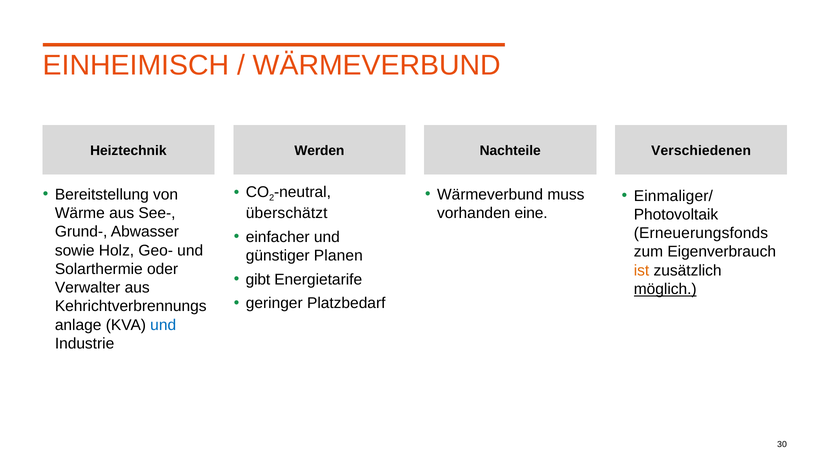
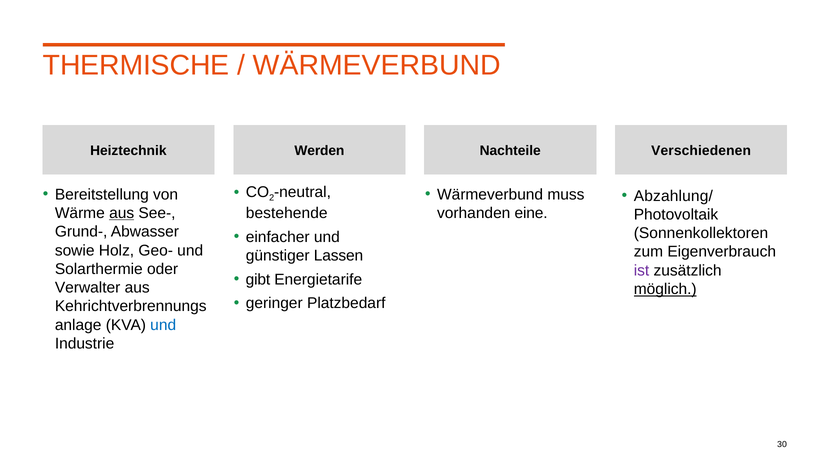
EINHEIMISCH: EINHEIMISCH -> THERMISCHE (136, 65)
Einmaliger/: Einmaliger/ -> Abzahlung/ (673, 196)
aus underline: none -> present (122, 213)
überschätzt: überschätzt -> bestehende (287, 213)
Erneuerungsfonds: Erneuerungsfonds -> Sonnenkollektoren (701, 233)
Planen: Planen -> Lassen (339, 255)
ist colour: orange -> purple (642, 270)
